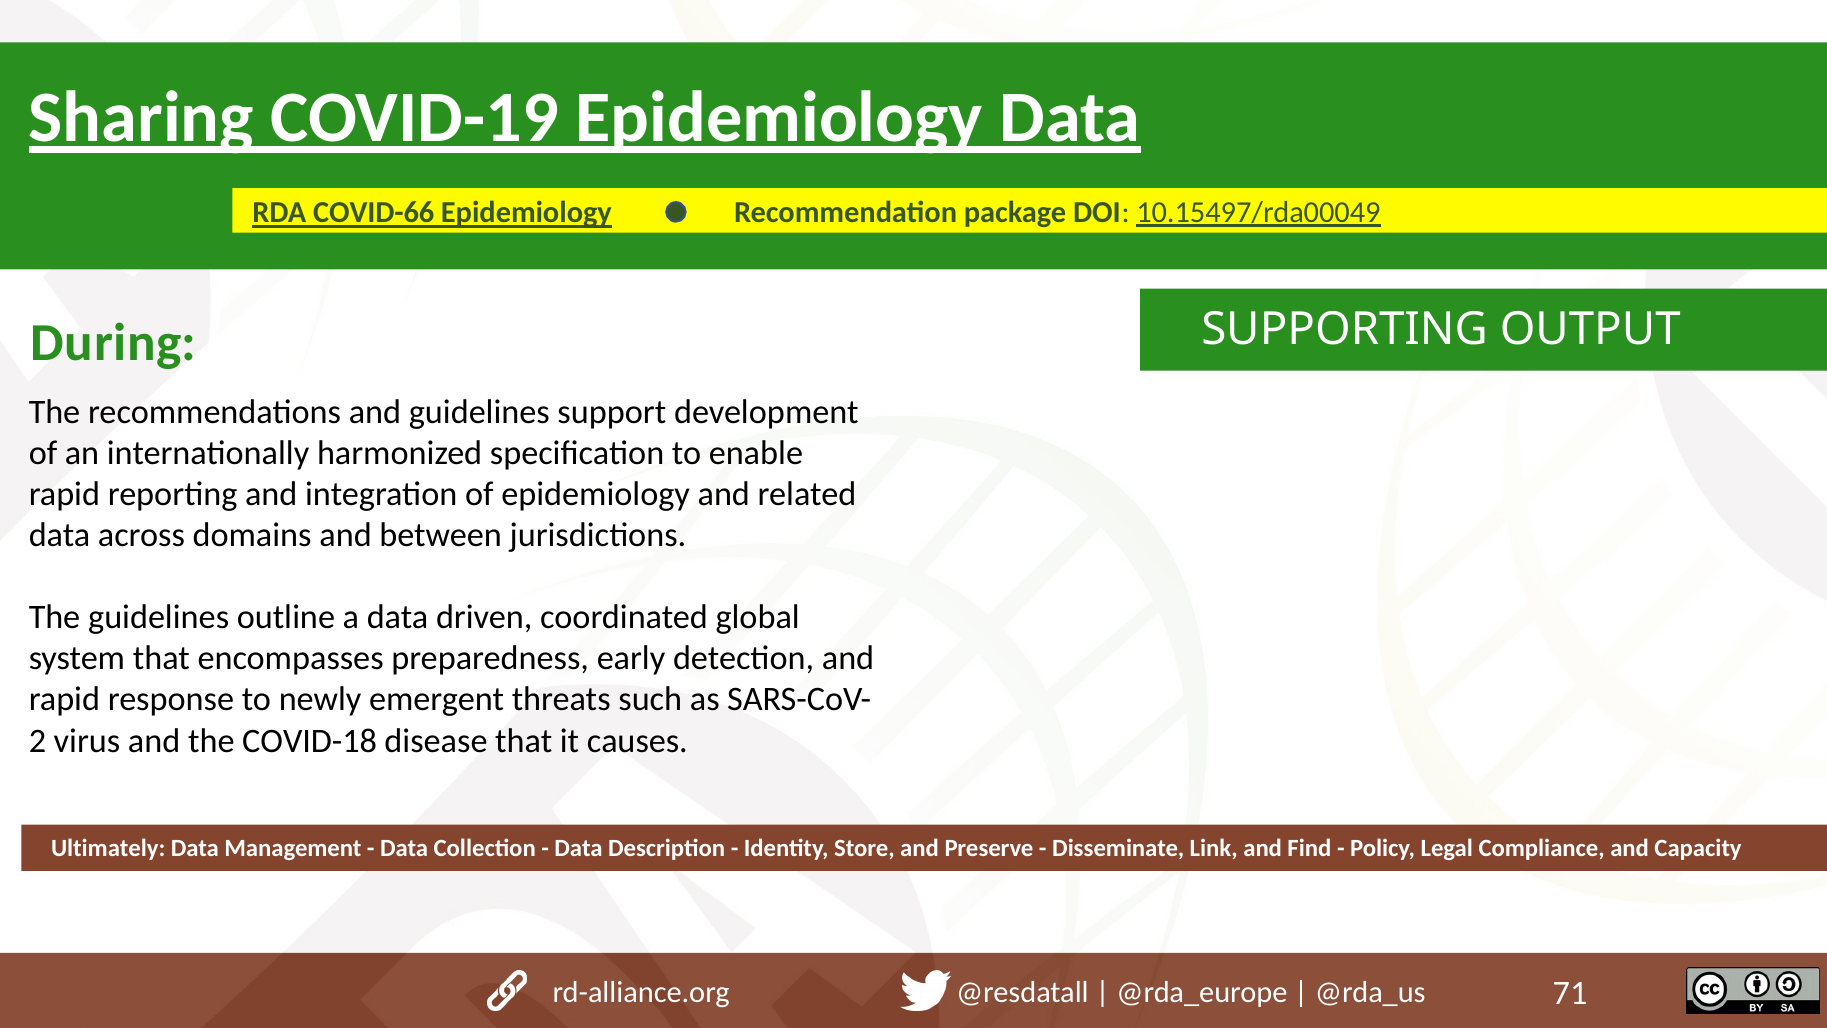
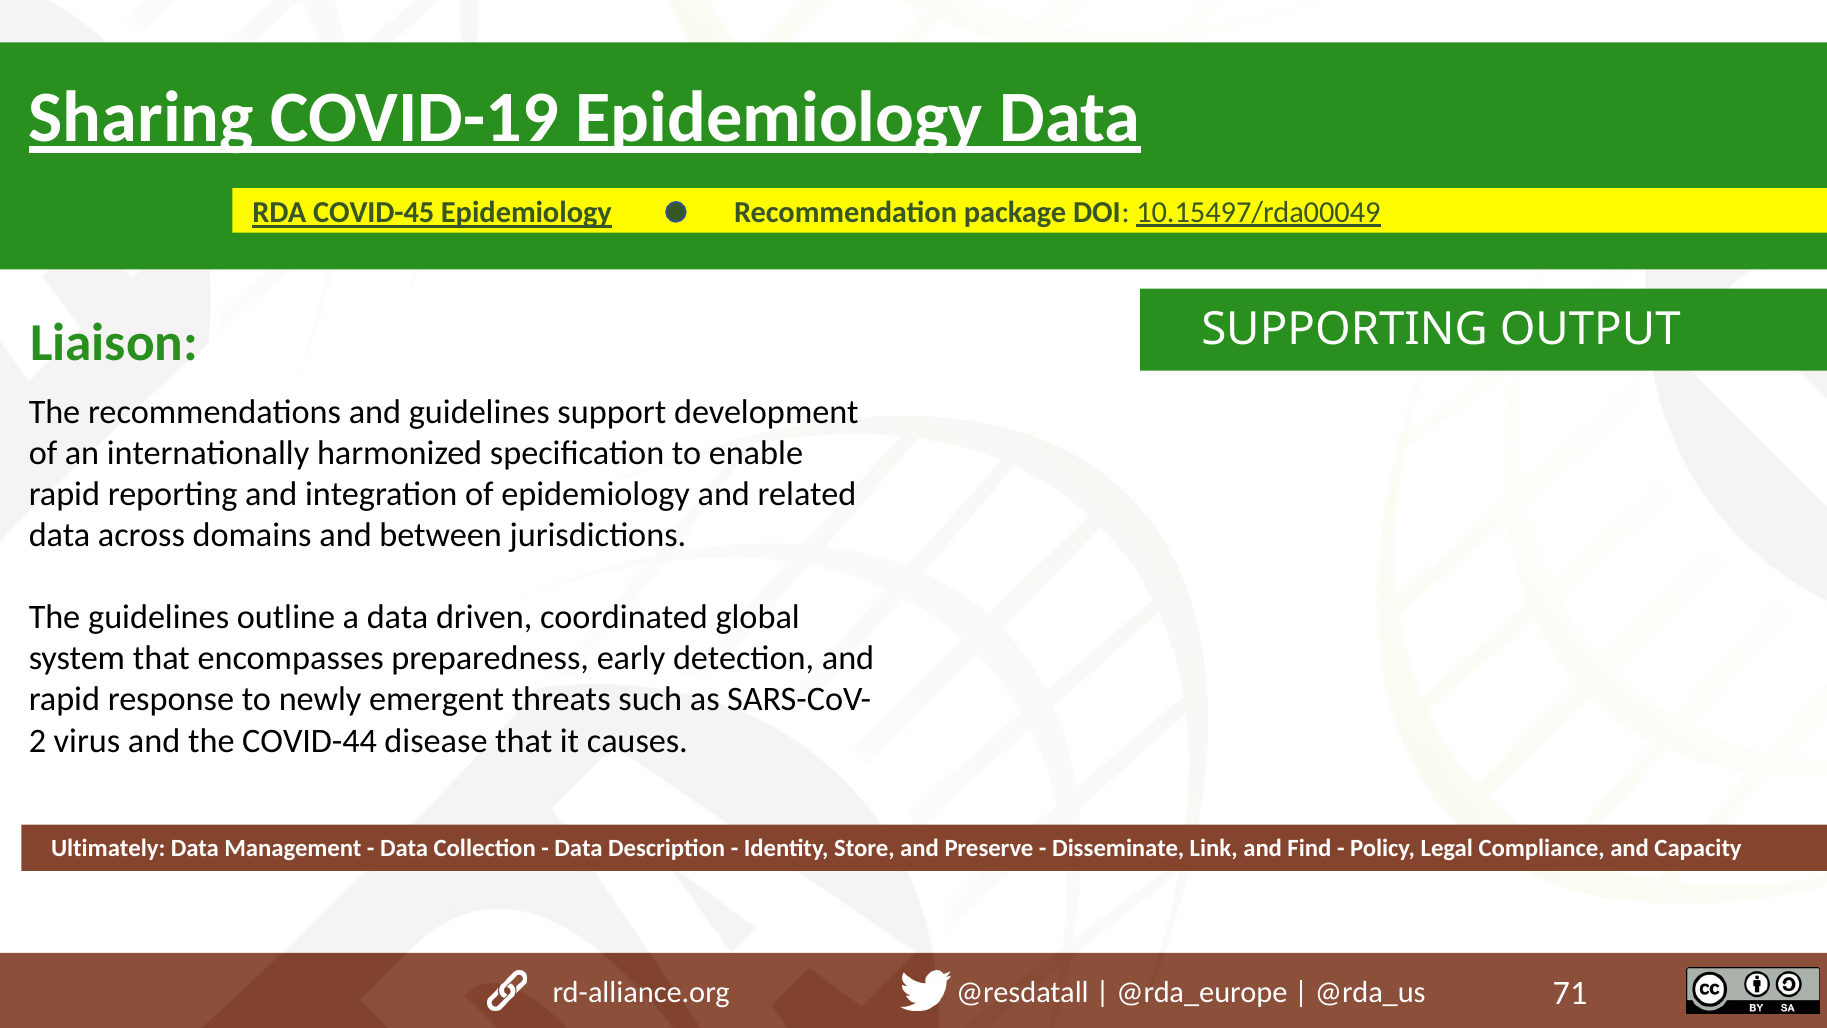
COVID-66: COVID-66 -> COVID-45 (374, 213)
During: During -> Liaison (114, 343)
COVID-18: COVID-18 -> COVID-44 (310, 741)
